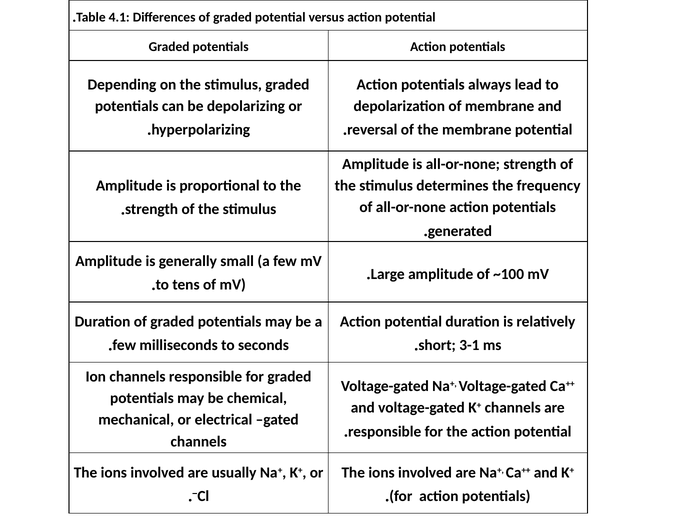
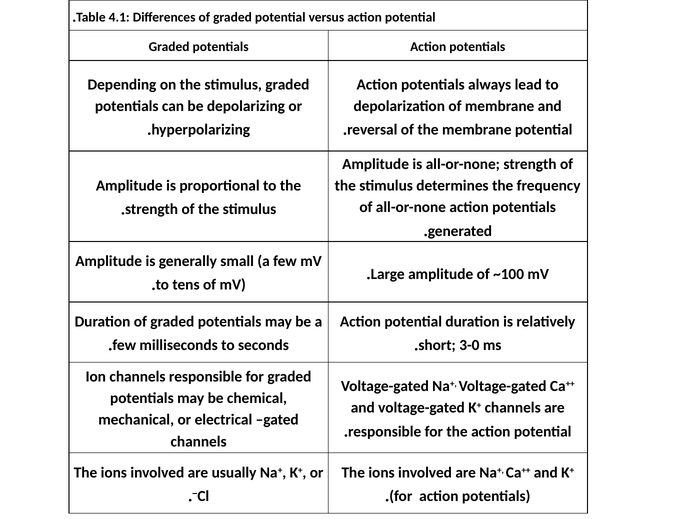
3-1: 3-1 -> 3-0 (469, 345)
